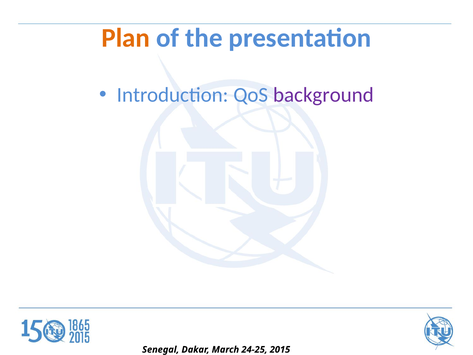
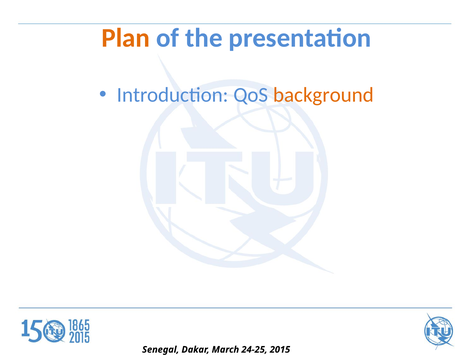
background colour: purple -> orange (323, 95)
